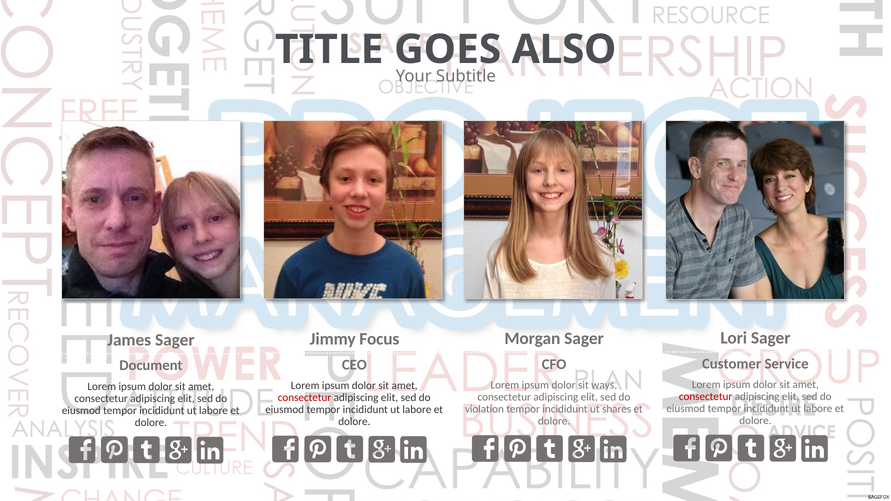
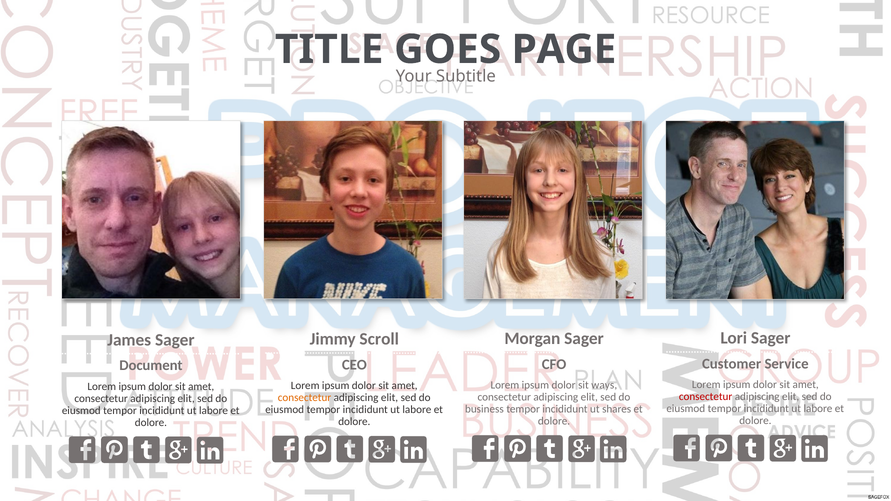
ALSO: ALSO -> PAGE (564, 49)
Focus: Focus -> Scroll (379, 339)
consectetur colour: red -> orange (305, 398)
violation: violation -> business (484, 409)
